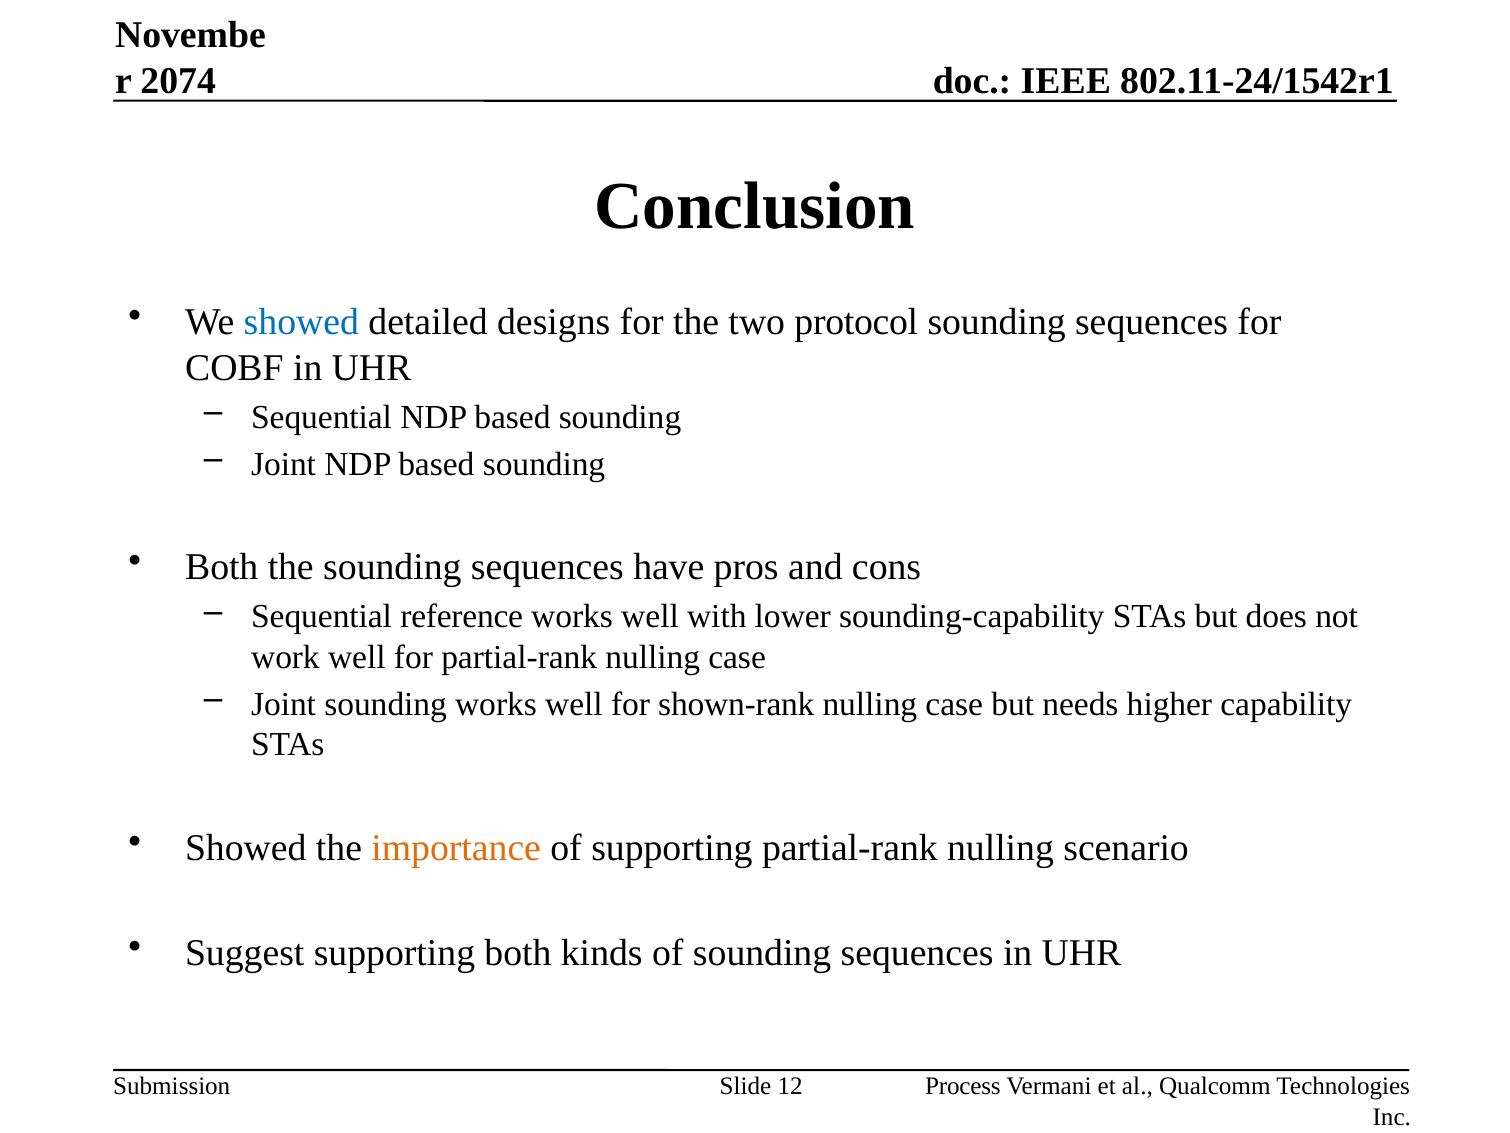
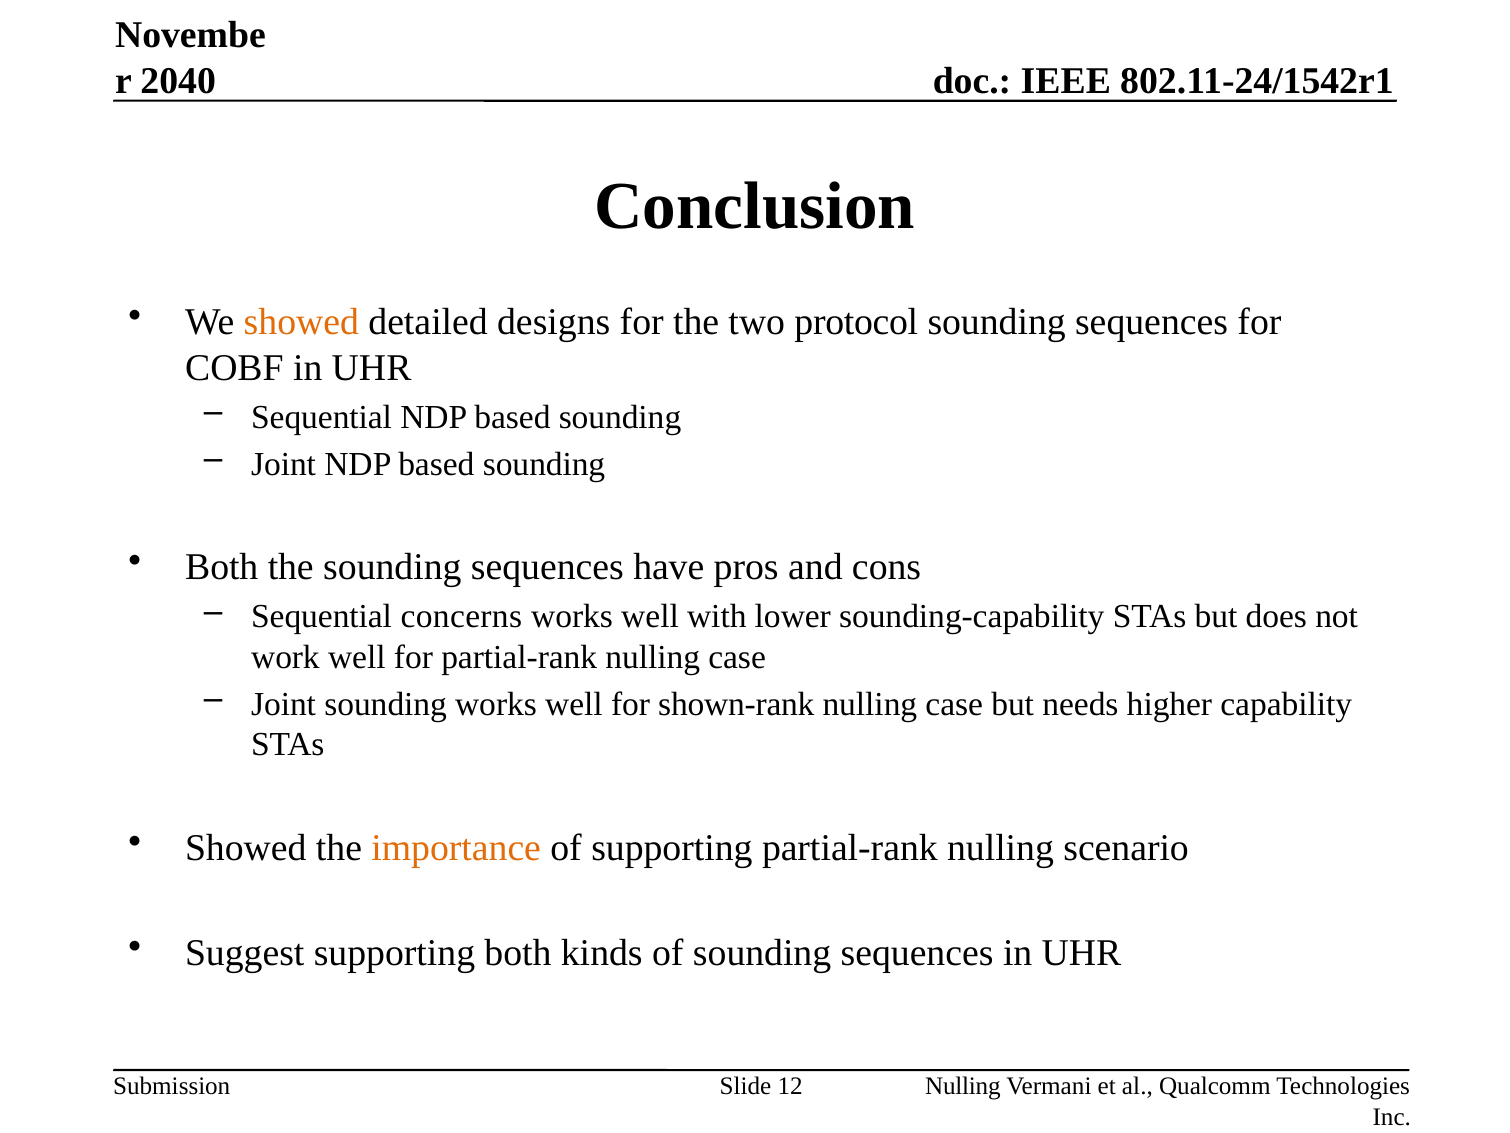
2074: 2074 -> 2040 (178, 81)
showed colour: blue -> orange (301, 322)
reference: reference -> concerns (461, 616)
12 Process: Process -> Nulling (963, 1086)
